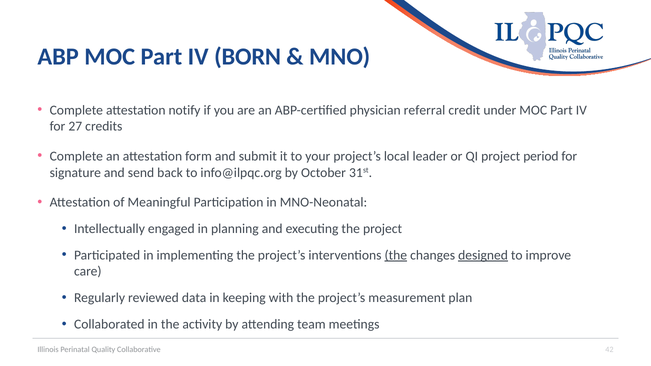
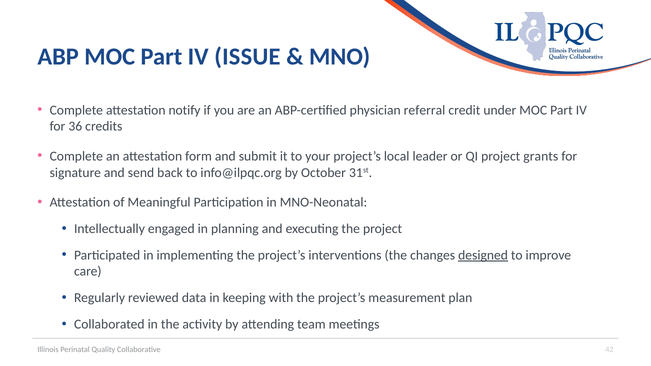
BORN: BORN -> ISSUE (247, 57)
27: 27 -> 36 (75, 126)
period: period -> grants (541, 156)
the underline: present -> none (396, 255)
